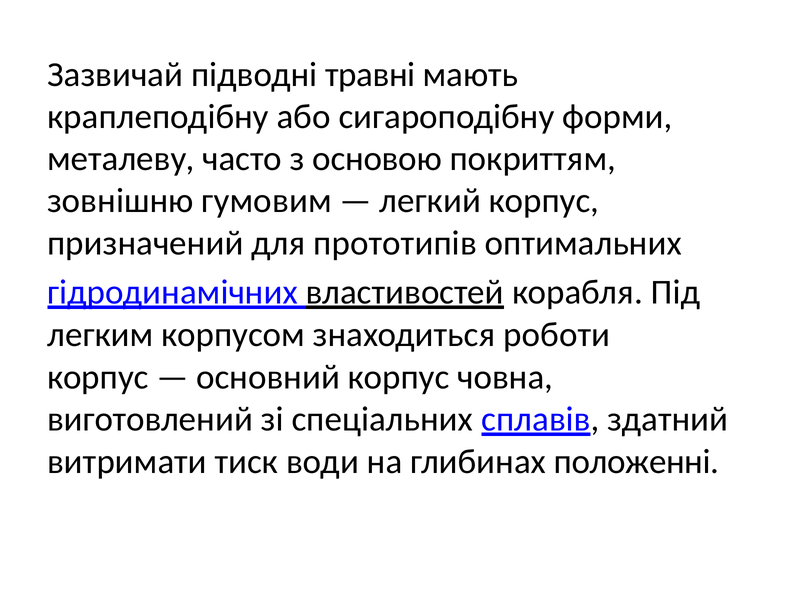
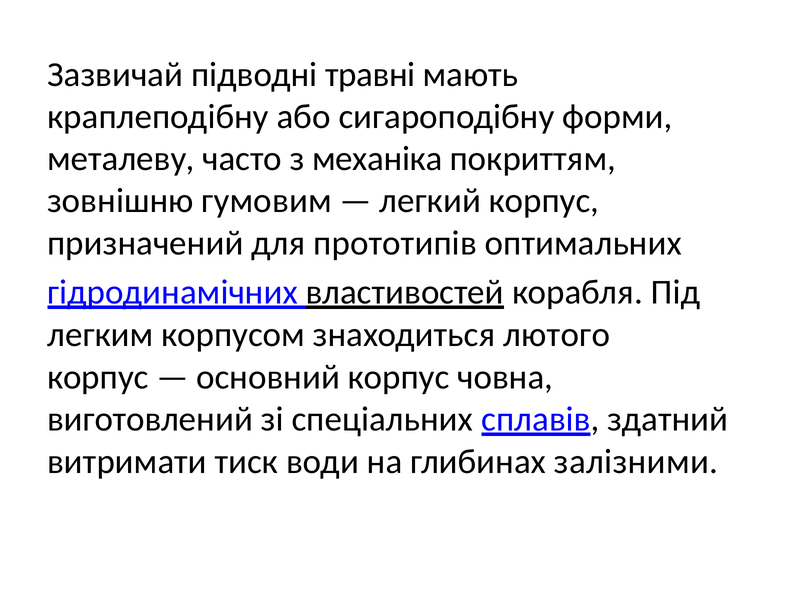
основою: основою -> механіка (377, 159)
роботи: роботи -> лютого (557, 335)
положенні: положенні -> залізними (636, 462)
